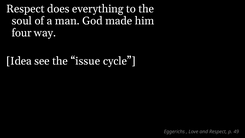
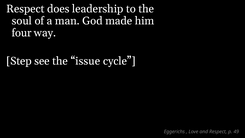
everything: everything -> leadership (98, 9)
Idea: Idea -> Step (19, 61)
